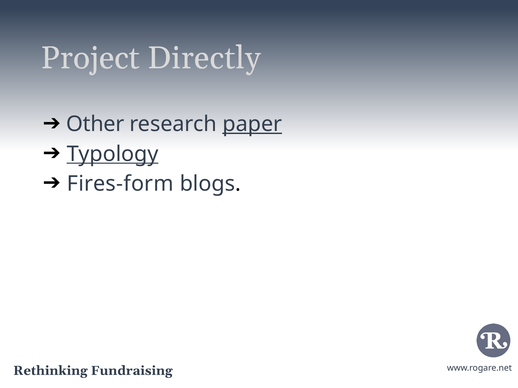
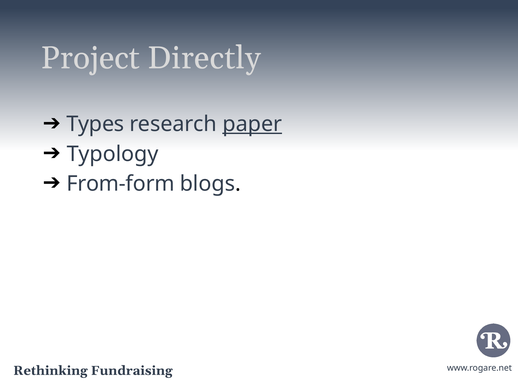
Other: Other -> Types (95, 124)
Typology underline: present -> none (113, 154)
Fires-form: Fires-form -> From-form (120, 184)
